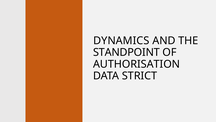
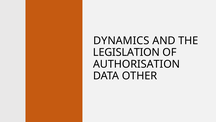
STANDPOINT: STANDPOINT -> LEGISLATION (126, 52)
STRICT: STRICT -> OTHER (139, 76)
